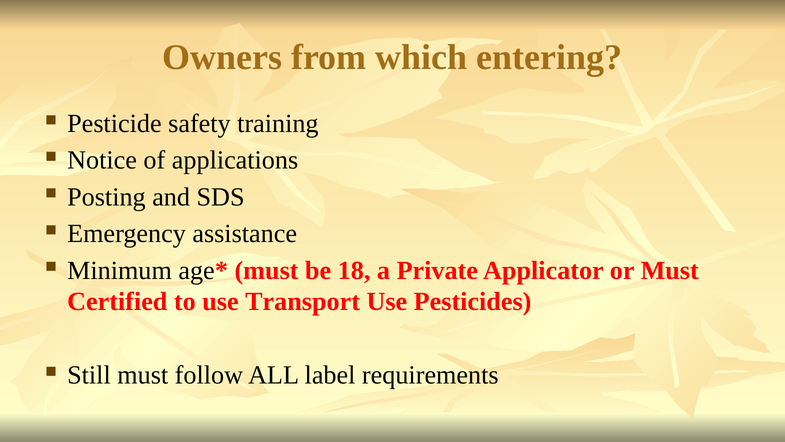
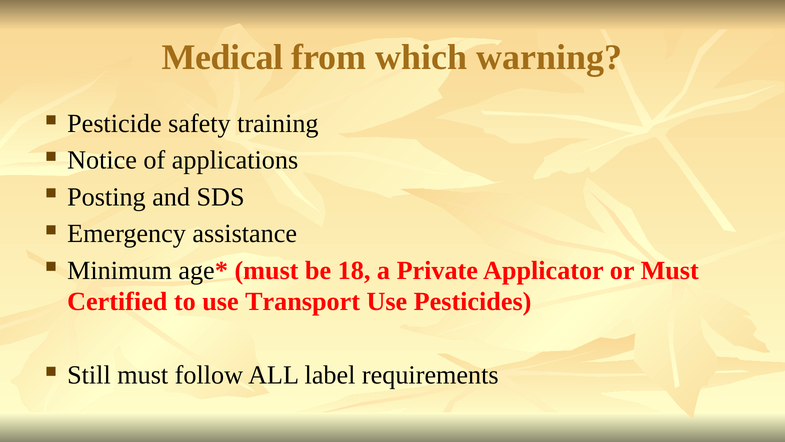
Owners: Owners -> Medical (222, 57)
entering: entering -> warning (549, 57)
